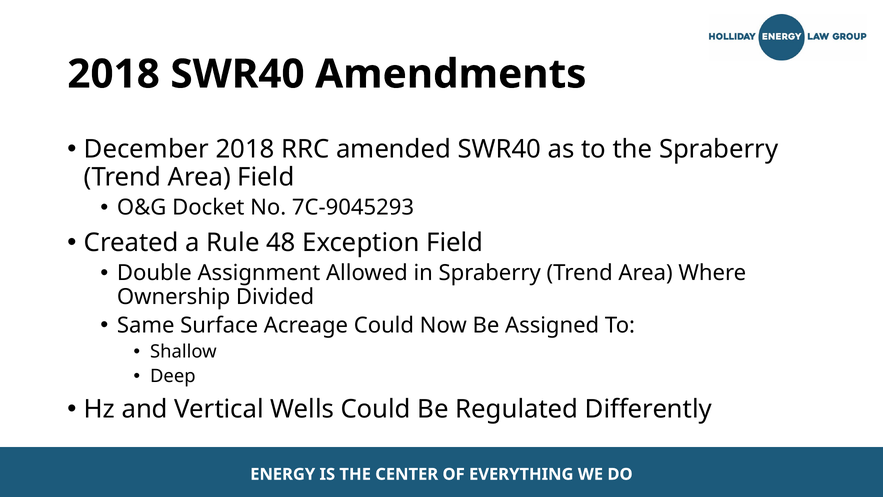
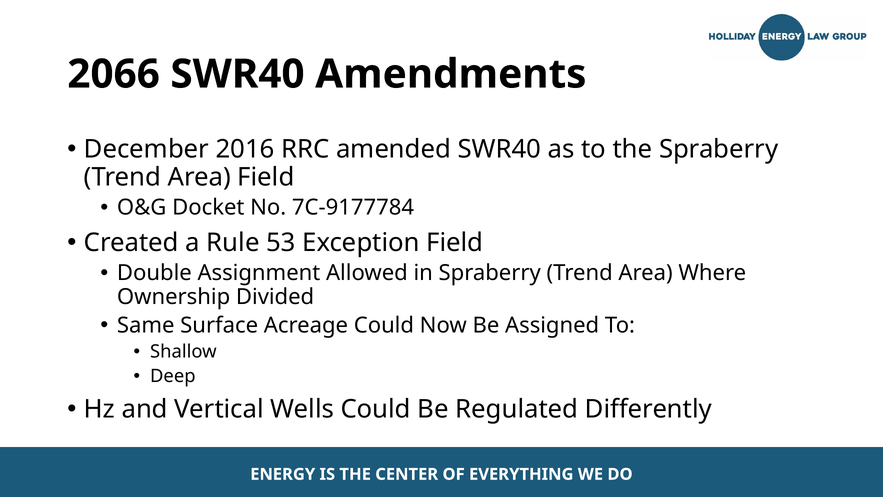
2018: 2018 -> 2066 (114, 74)
December 2018: 2018 -> 2016 (245, 149)
7C-9045293: 7C-9045293 -> 7C-9177784 (353, 208)
48: 48 -> 53 (281, 243)
